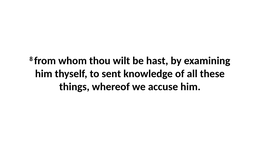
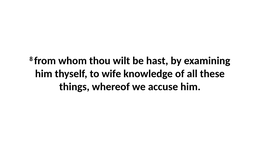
sent: sent -> wife (111, 74)
